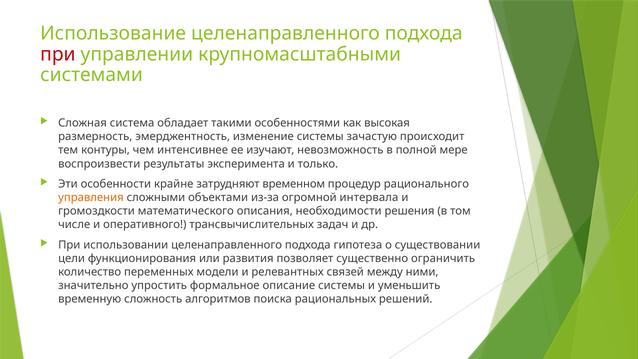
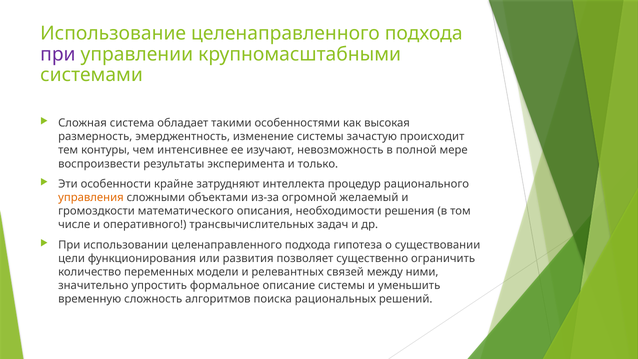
при colour: red -> purple (58, 54)
временном: временном -> интеллекта (294, 184)
интервала: интервала -> желаемый (369, 198)
